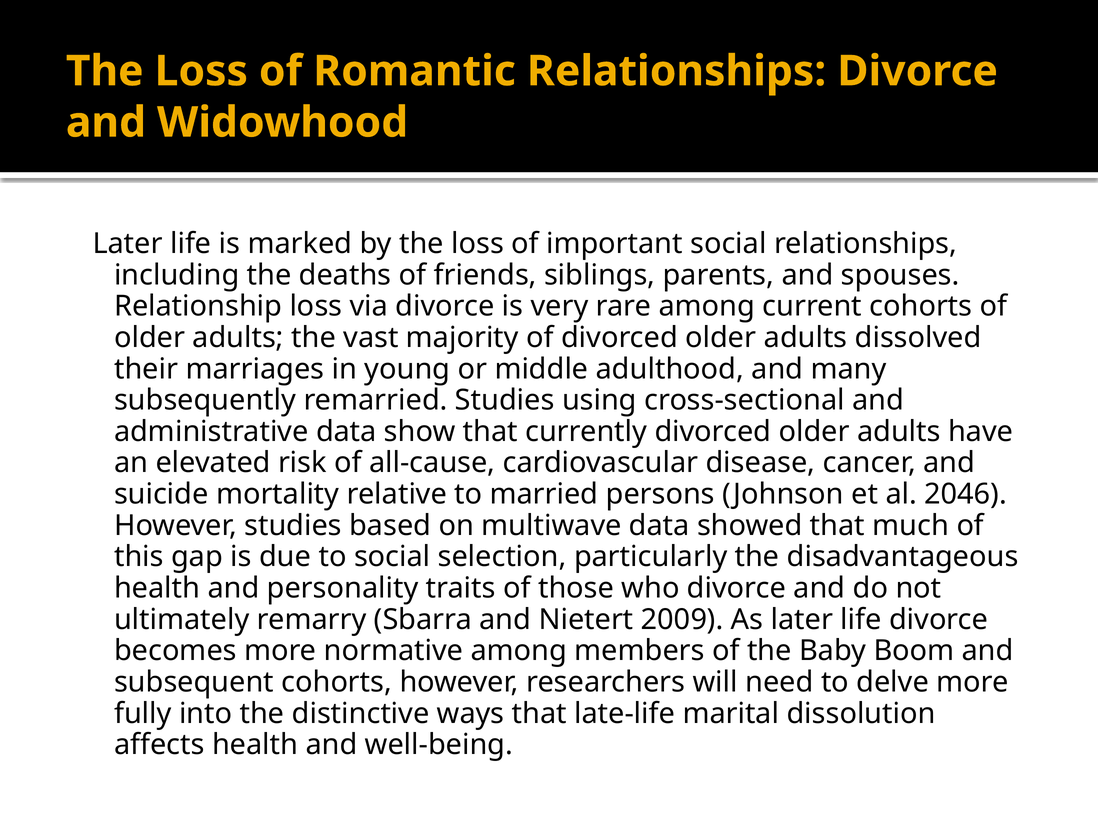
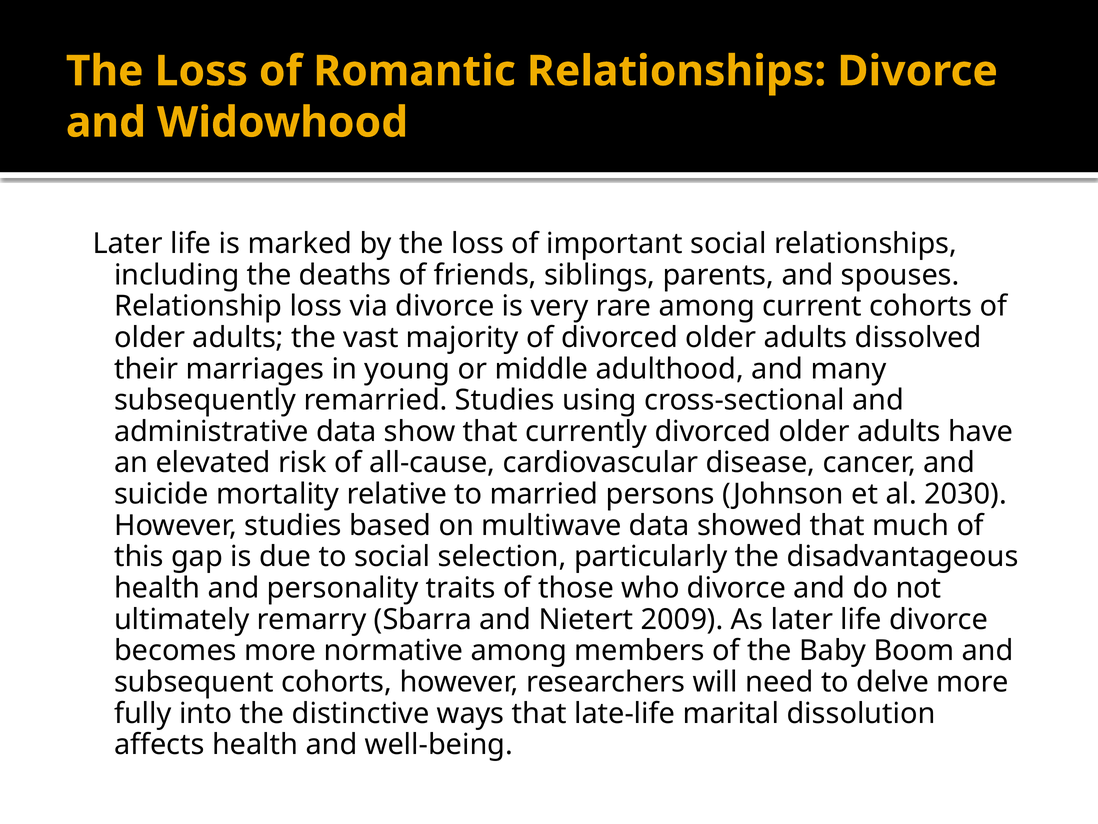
2046: 2046 -> 2030 (966, 494)
